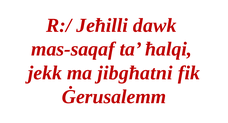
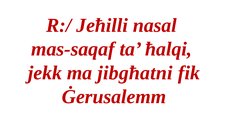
dawk: dawk -> nasal (155, 25)
